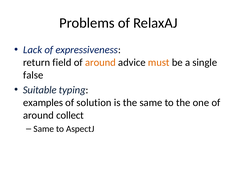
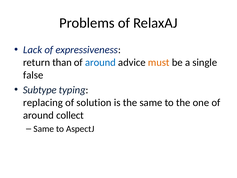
field: field -> than (62, 62)
around colour: orange -> blue (100, 62)
Suitable: Suitable -> Subtype (40, 90)
examples: examples -> replacing (43, 102)
